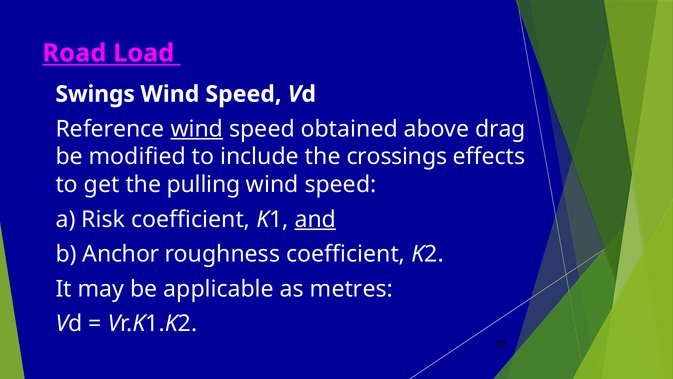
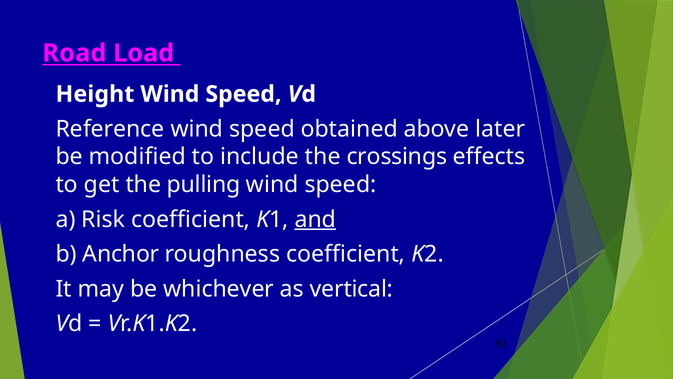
Swings: Swings -> Height (95, 94)
wind underline: present -> none (197, 129)
drag: drag -> later (500, 129)
applicable: applicable -> whichever (219, 289)
metres: metres -> vertical (352, 289)
